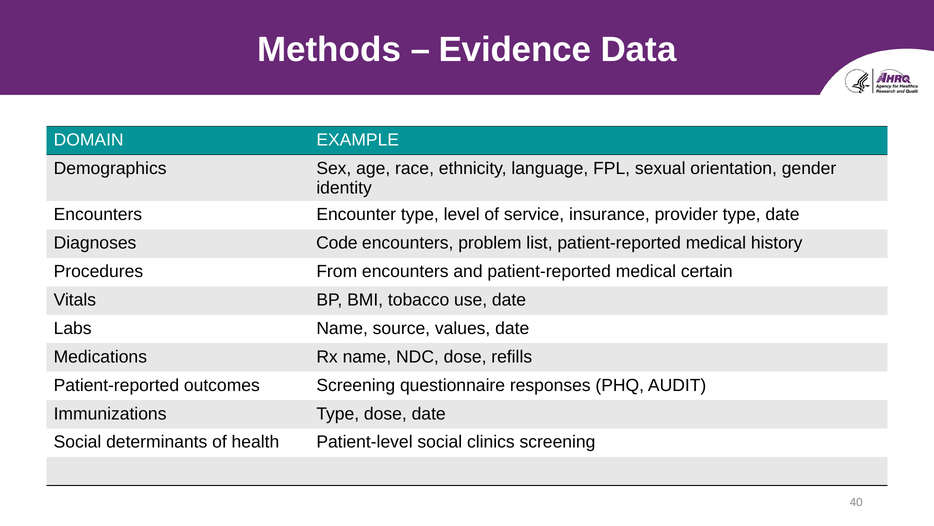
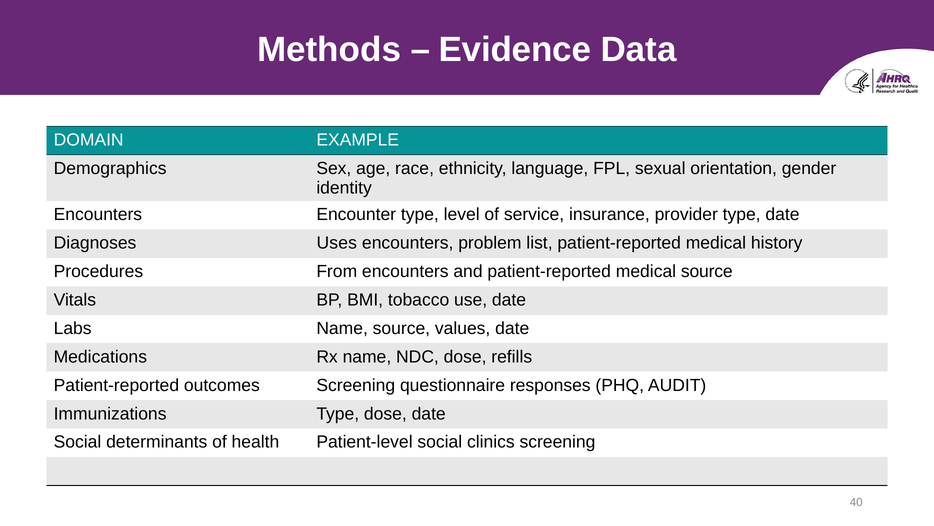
Code: Code -> Uses (337, 243)
medical certain: certain -> source (707, 271)
